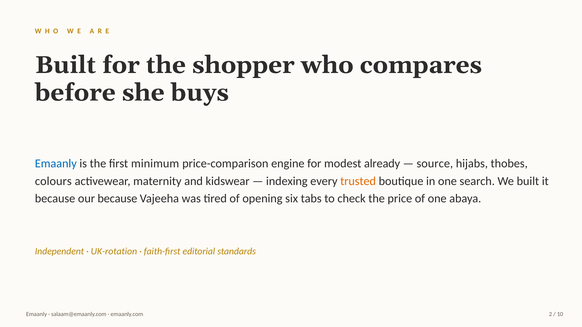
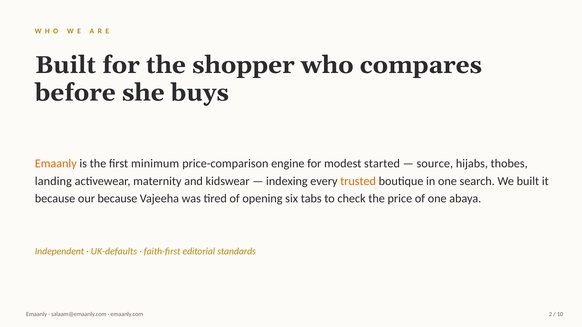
Emaanly colour: blue -> orange (56, 164)
already: already -> started (382, 164)
colours: colours -> landing (53, 181)
UK-rotation: UK-rotation -> UK-defaults (114, 252)
